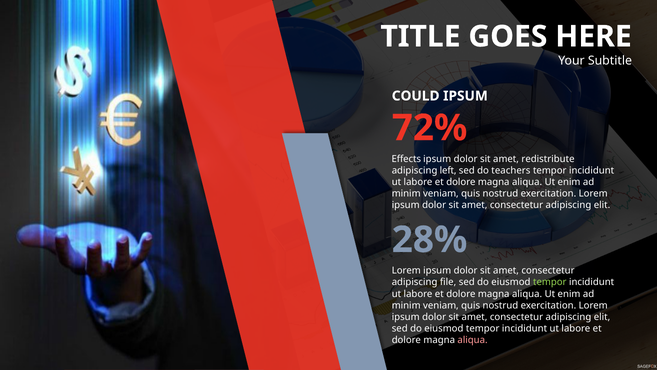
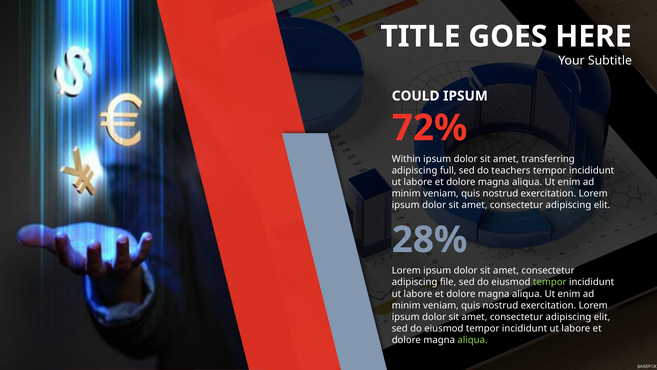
Effects: Effects -> Within (406, 159)
redistribute: redistribute -> transferring (548, 159)
left: left -> full (448, 170)
aliqua colour: pink -> light green (473, 340)
